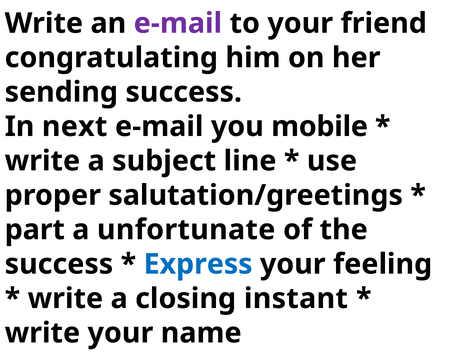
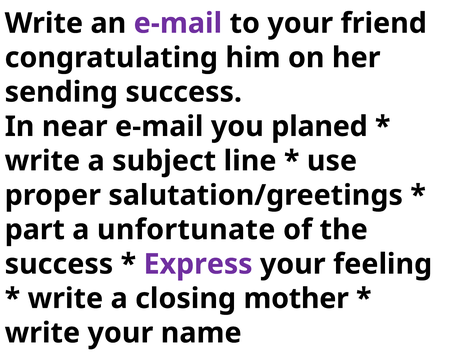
next: next -> near (75, 126)
mobile: mobile -> planed (320, 126)
Express colour: blue -> purple (198, 264)
instant: instant -> mother (296, 298)
